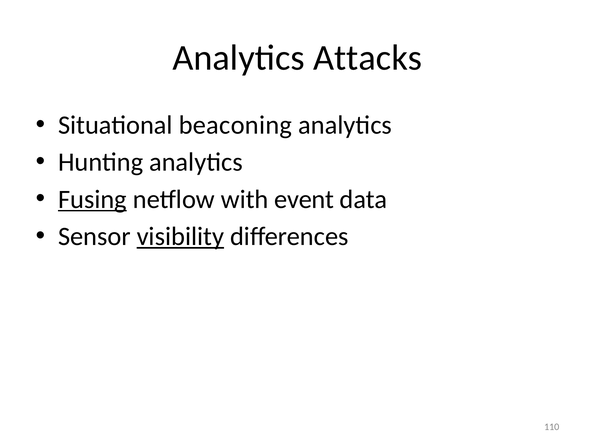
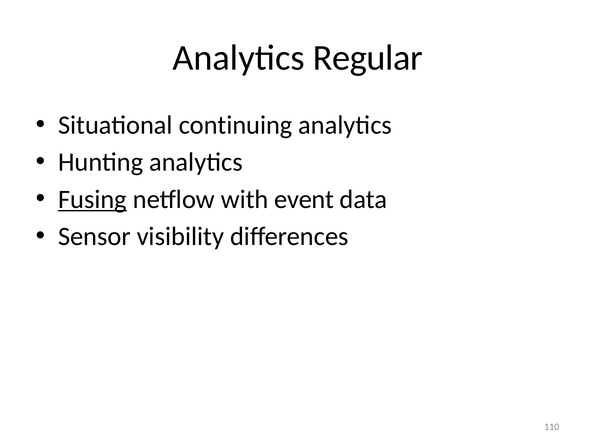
Attacks: Attacks -> Regular (368, 58)
beaconing: beaconing -> continuing (236, 125)
visibility underline: present -> none (180, 236)
